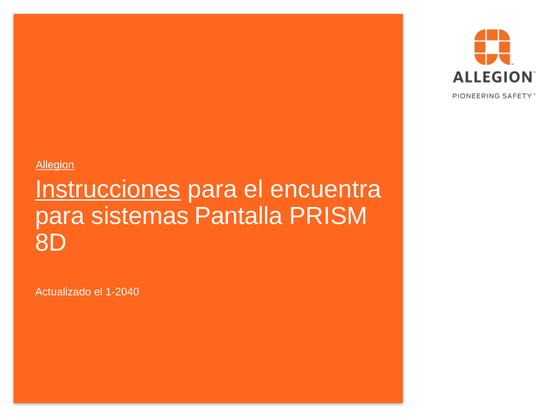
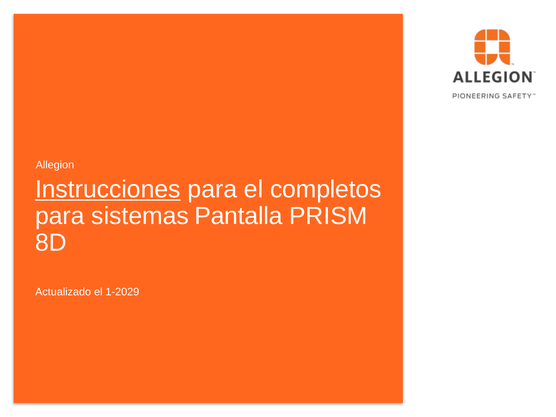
Allegion underline: present -> none (55, 165)
encuentra: encuentra -> completos (326, 189)
1-2040: 1-2040 -> 1-2029 (122, 292)
